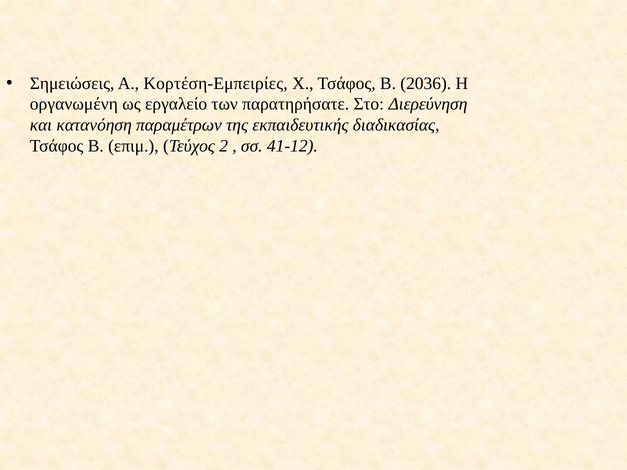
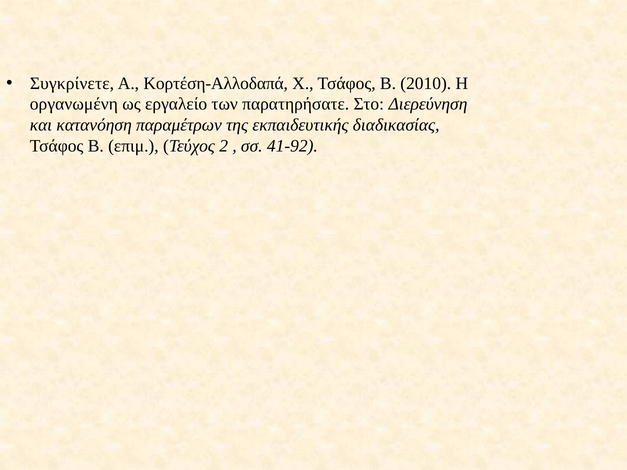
Σημειώσεις: Σημειώσεις -> Συγκρίνετε (72, 83)
Κορτέση-Εμπειρίες: Κορτέση-Εμπειρίες -> Κορτέση-Αλλοδαπά (216, 83)
2036: 2036 -> 2010 (426, 83)
41-12: 41-12 -> 41-92 (292, 146)
